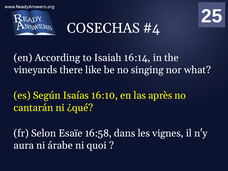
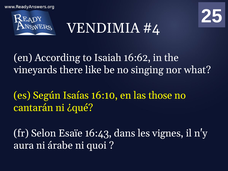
COSECHAS: COSECHAS -> VENDIMIA (103, 28)
16:14: 16:14 -> 16:62 (137, 58)
après: après -> those (160, 95)
16:58: 16:58 -> 16:43 (98, 133)
